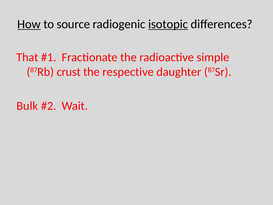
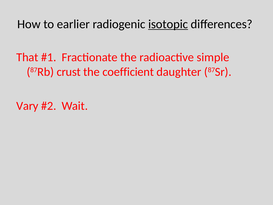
How underline: present -> none (29, 24)
source: source -> earlier (73, 24)
respective: respective -> coefficient (128, 72)
Bulk: Bulk -> Vary (27, 106)
